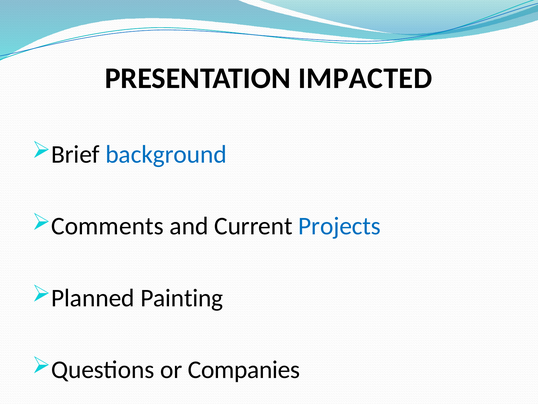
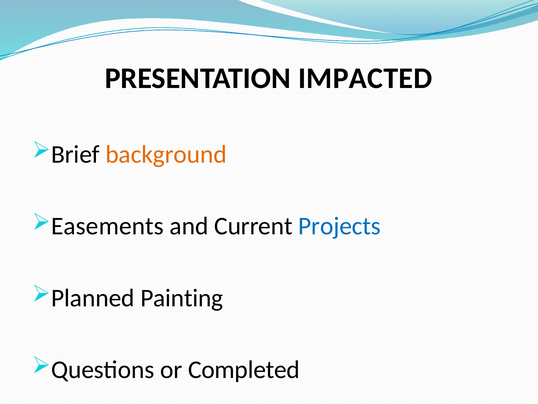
background colour: blue -> orange (166, 154)
Comments: Comments -> Easements (107, 226)
Companies: Companies -> Completed (244, 369)
